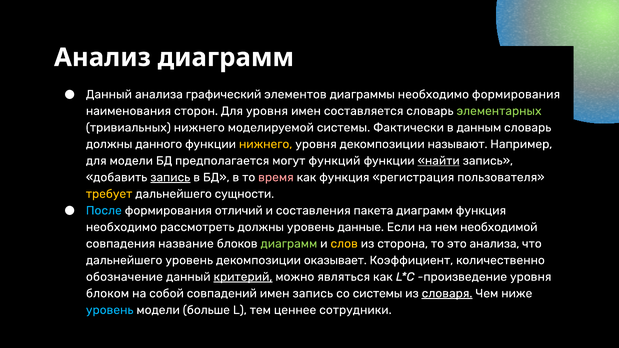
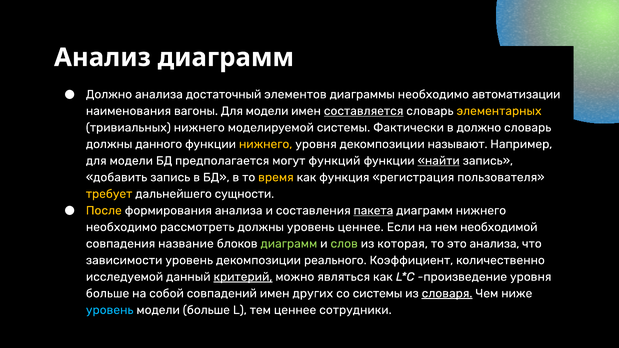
Данный: Данный -> Должно (109, 94)
графический: графический -> достаточный (224, 94)
необходимо формирования: формирования -> автоматизации (516, 94)
сторон: сторон -> вагоны (196, 111)
уровня: уровня -> модели (267, 111)
составляется underline: none -> present (364, 111)
элементарных colour: light green -> yellow (499, 111)
в данным: данным -> должно (479, 128)
запись underline: present -> none (170, 177)
время colour: pink -> yellow (276, 177)
После colour: light blue -> yellow (104, 211)
формирования отличий: отличий -> анализа (239, 211)
пакета underline: none -> present (373, 211)
диаграмм функция: функция -> нижнего (481, 211)
уровень данные: данные -> ценнее (361, 227)
слов colour: yellow -> light green (344, 244)
сторона: сторона -> которая (403, 244)
дальнейшего: дальнейшего -> зависимости (124, 260)
оказывает: оказывает -> реального (335, 260)
обозначение: обозначение -> исследуемой (125, 277)
блоком: блоком -> больше (108, 294)
имен запись: запись -> других (313, 294)
